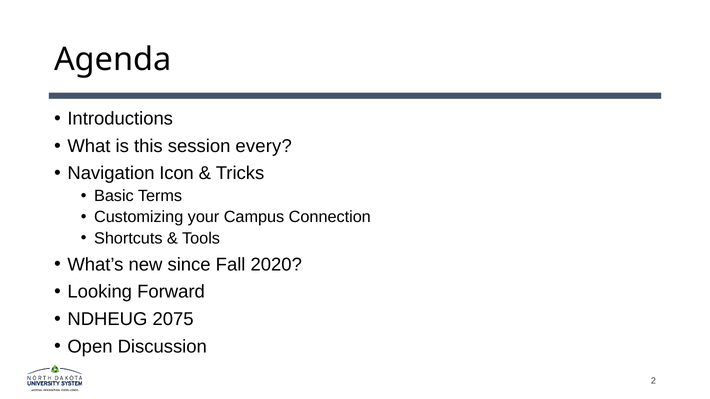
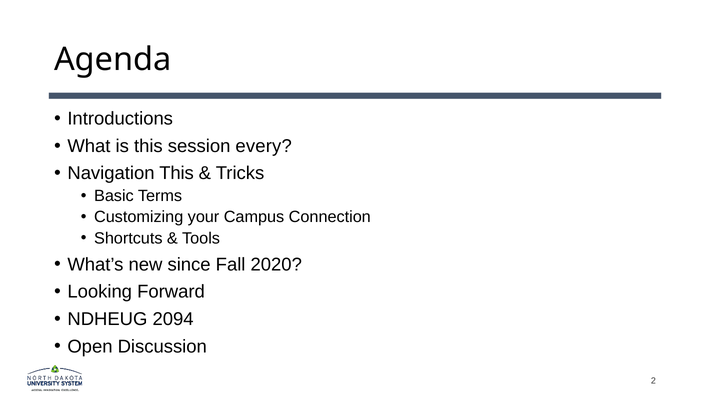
Navigation Icon: Icon -> This (177, 174)
2075: 2075 -> 2094 (173, 319)
